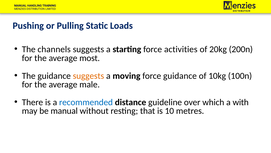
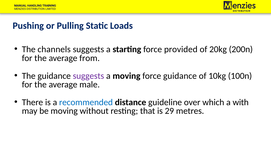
activities: activities -> provided (181, 49)
most: most -> from (90, 58)
suggests colour: orange -> purple (88, 76)
be manual: manual -> moving (64, 111)
10: 10 -> 29 (169, 111)
